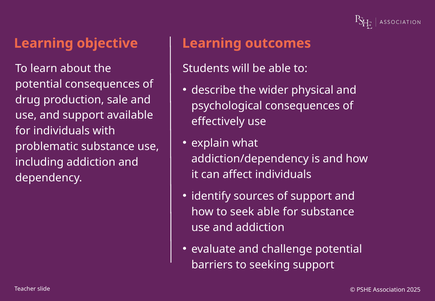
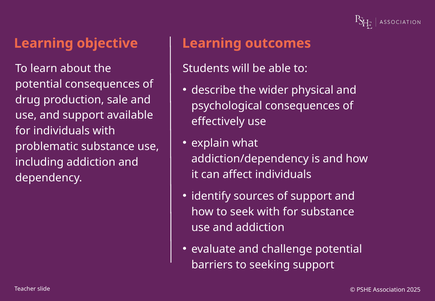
seek able: able -> with (268, 212)
